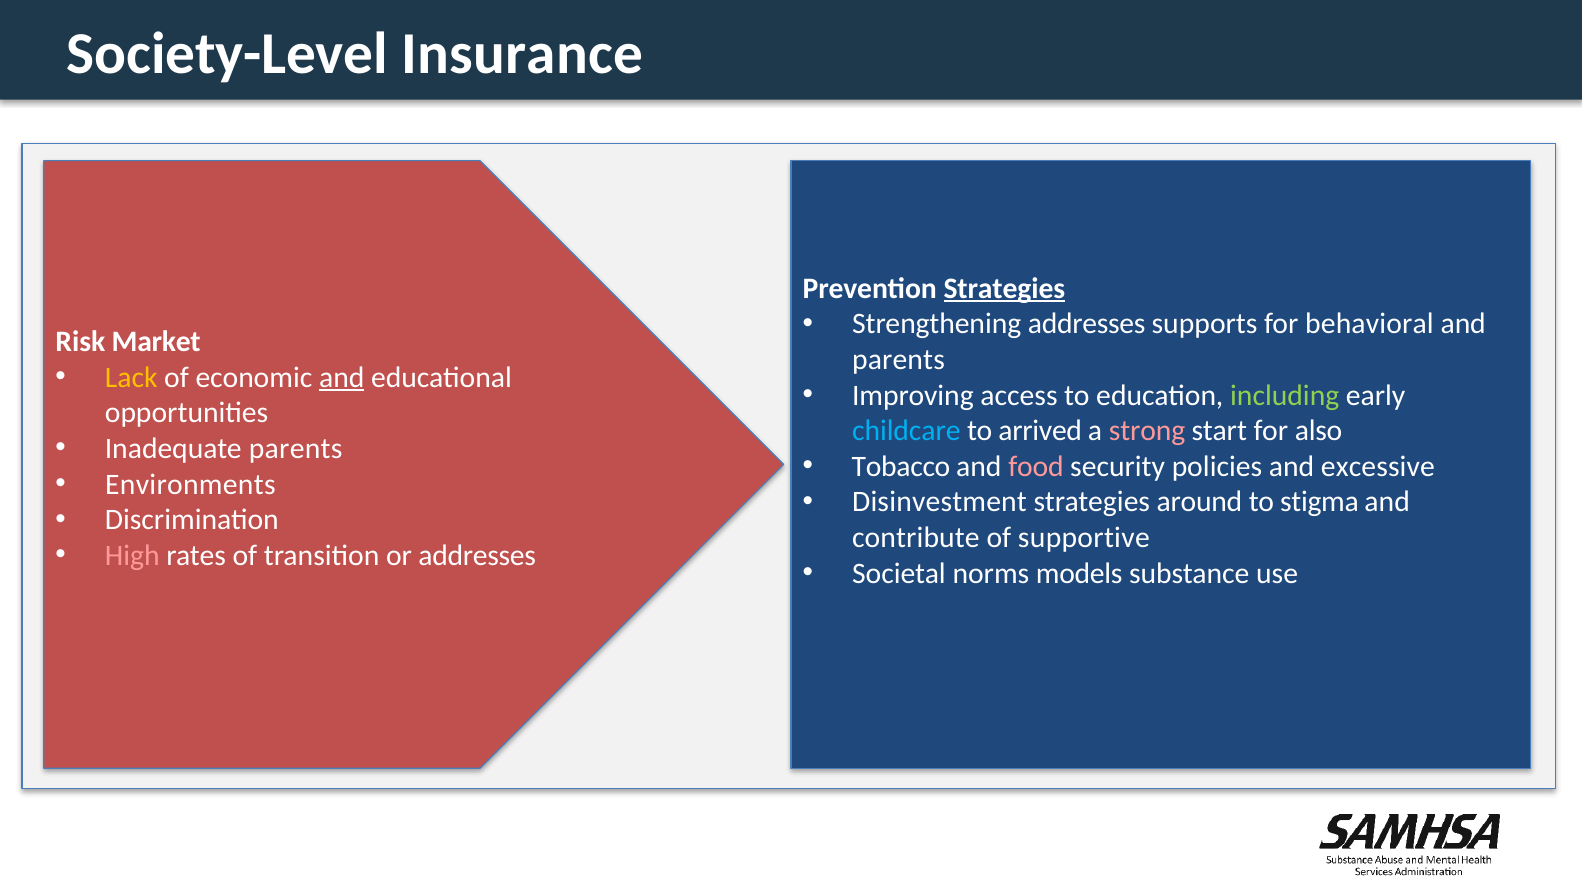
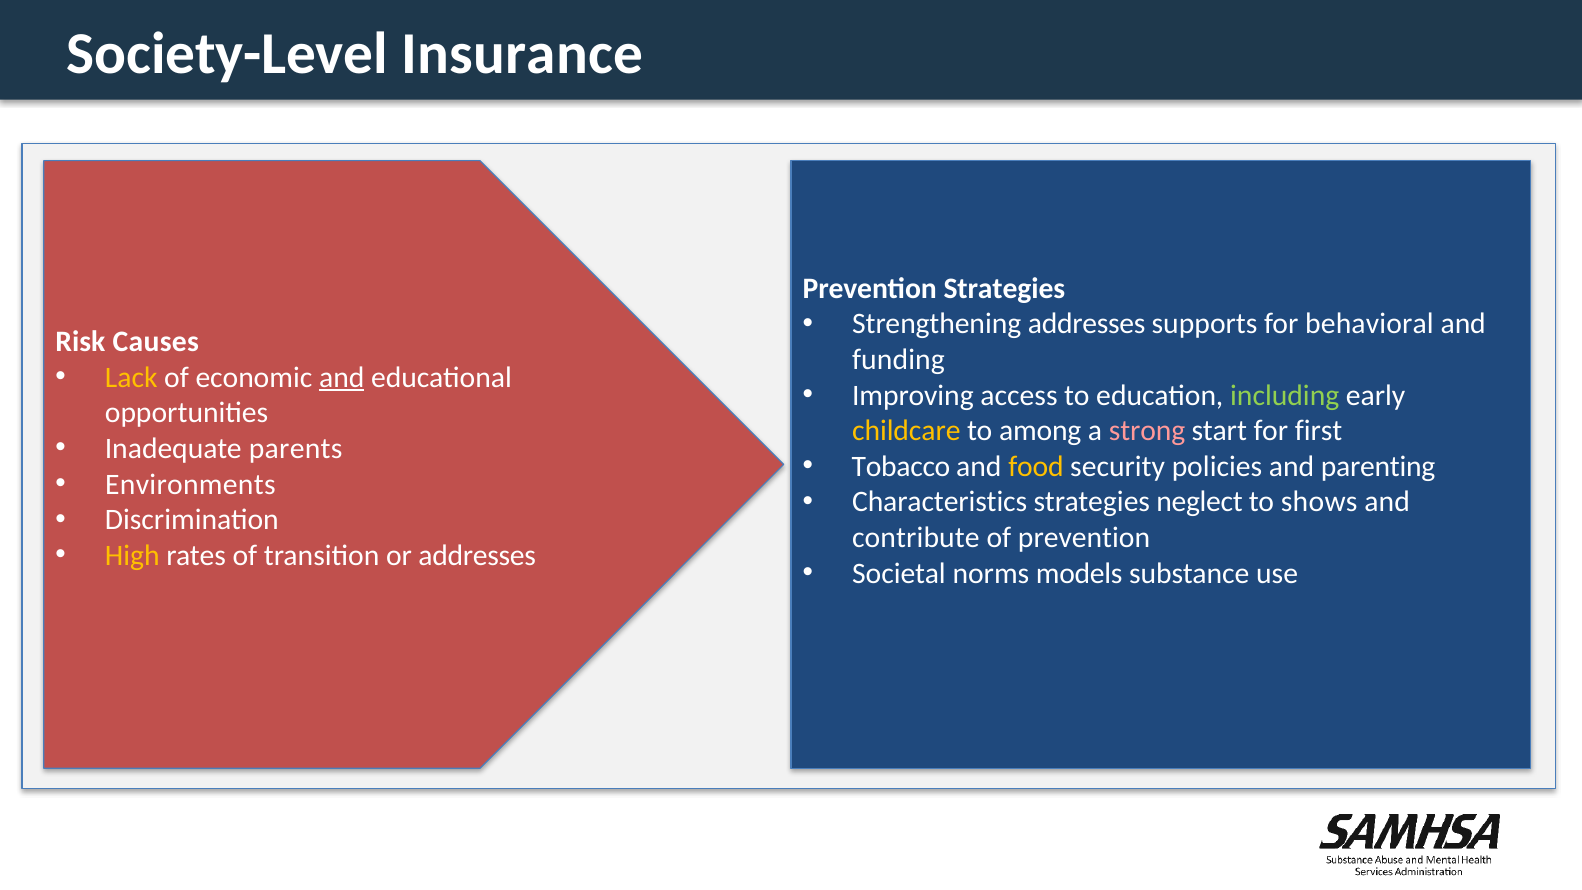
Strategies underline: present -> none (1004, 288)
Market: Market -> Causes (156, 342)
parents: parents -> funding (898, 360)
childcare colour: light blue -> yellow (906, 431)
arrived: arrived -> among (1040, 431)
also: also -> first (1318, 431)
food colour: pink -> yellow (1036, 466)
excessive: excessive -> parenting (1378, 466)
Disinvestment: Disinvestment -> Characteristics (940, 502)
around: around -> neglect (1200, 502)
stigma: stigma -> shows (1319, 502)
of supportive: supportive -> prevention (1084, 538)
High colour: pink -> yellow (132, 555)
